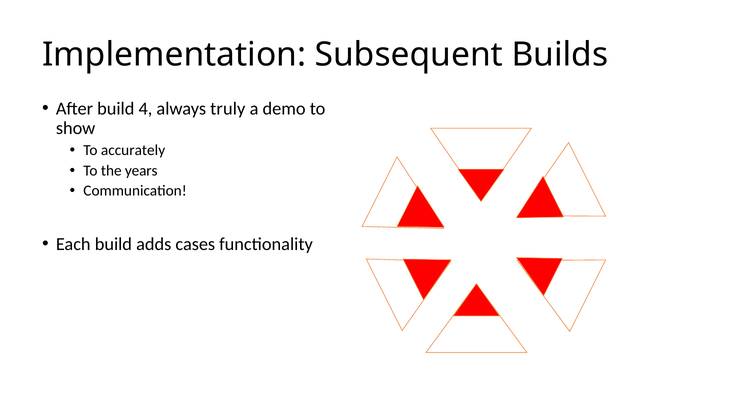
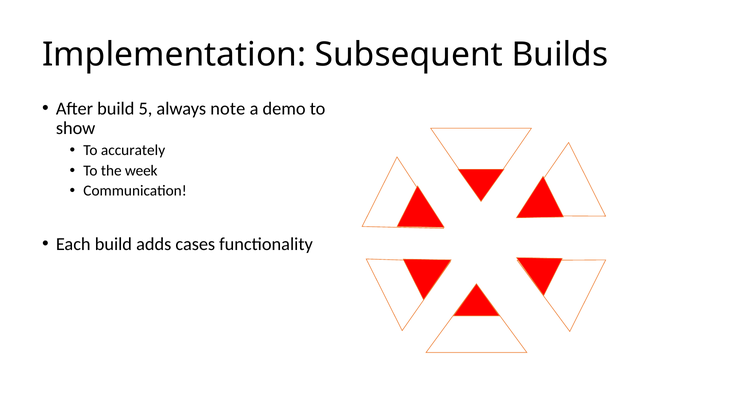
4: 4 -> 5 (145, 109)
truly: truly -> note (228, 109)
years: years -> week (141, 171)
